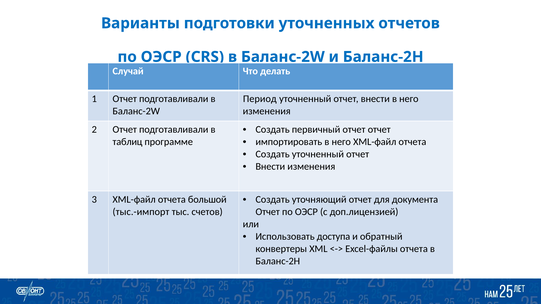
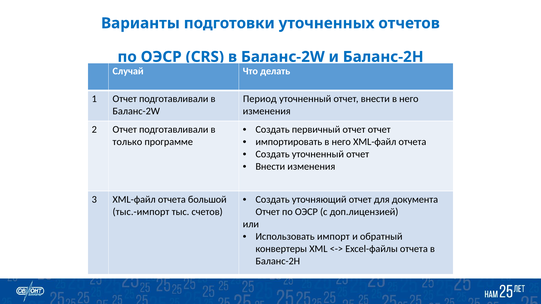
таблиц: таблиц -> только (127, 142)
доступа: доступа -> импорт (333, 237)
